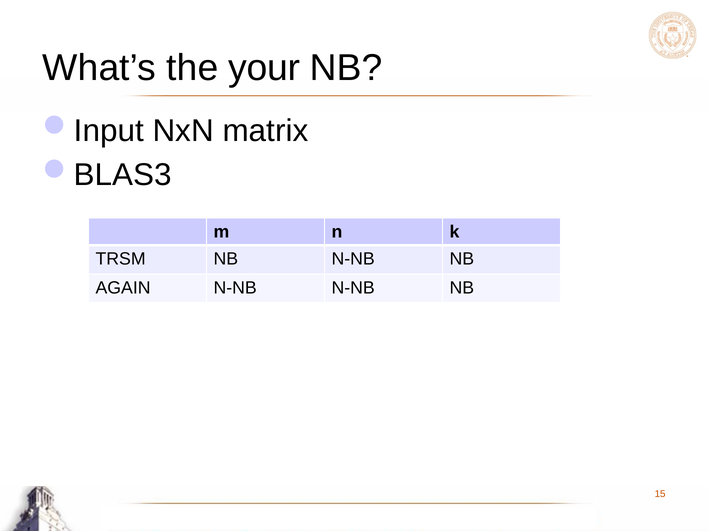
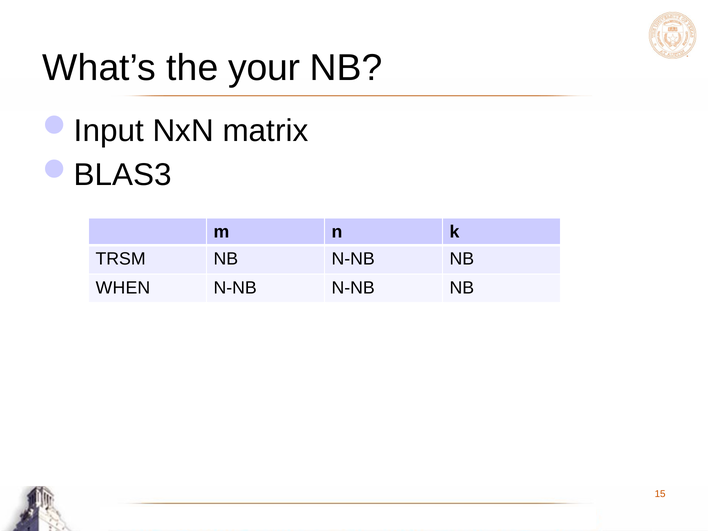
AGAIN: AGAIN -> WHEN (123, 288)
